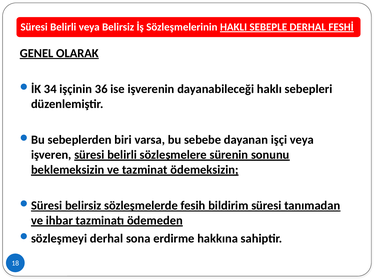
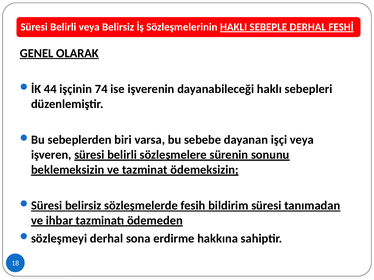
34: 34 -> 44 (50, 89)
36: 36 -> 74 (101, 89)
